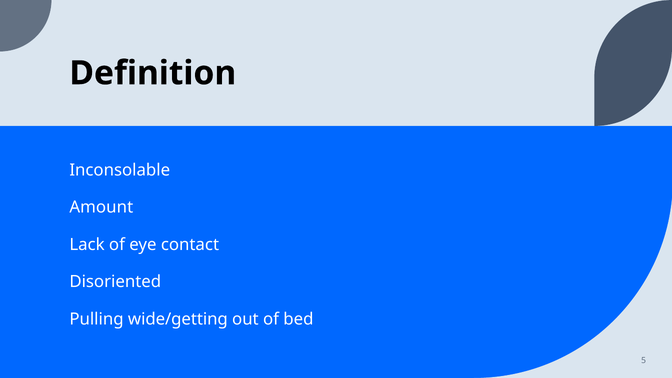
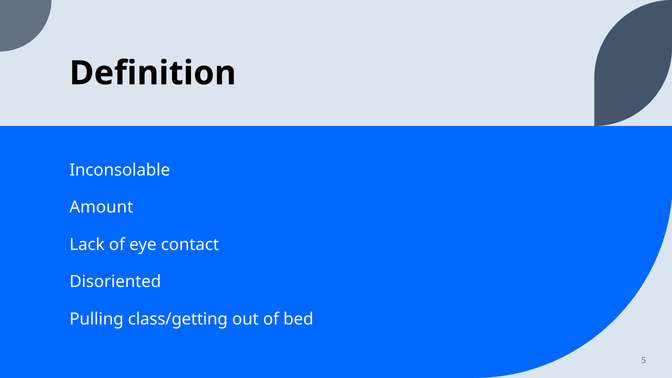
wide/getting: wide/getting -> class/getting (178, 319)
